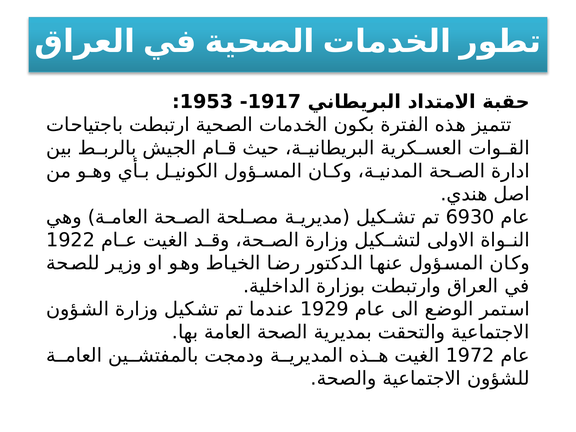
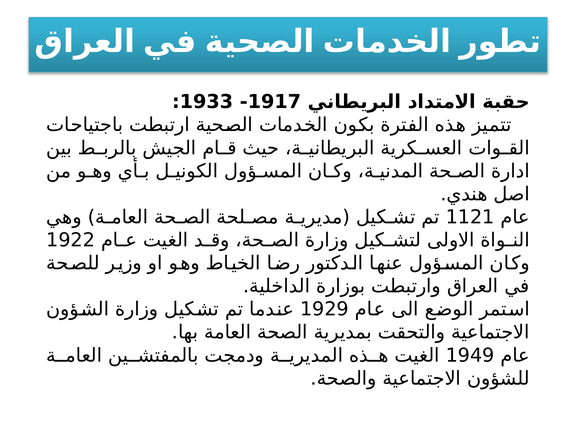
1953: 1953 -> 1933 (206, 102)
6930: 6930 -> 1121 (470, 217)
1972: 1972 -> 1949 (470, 355)
